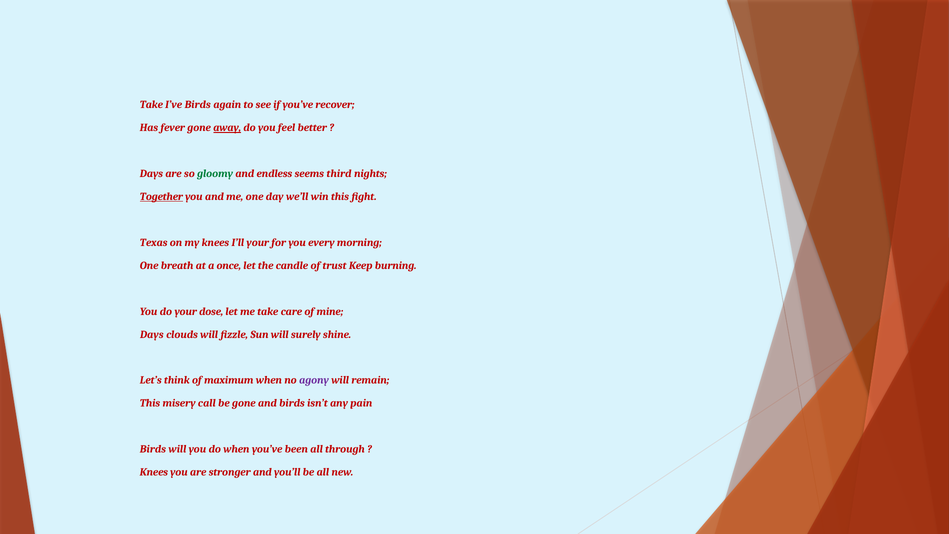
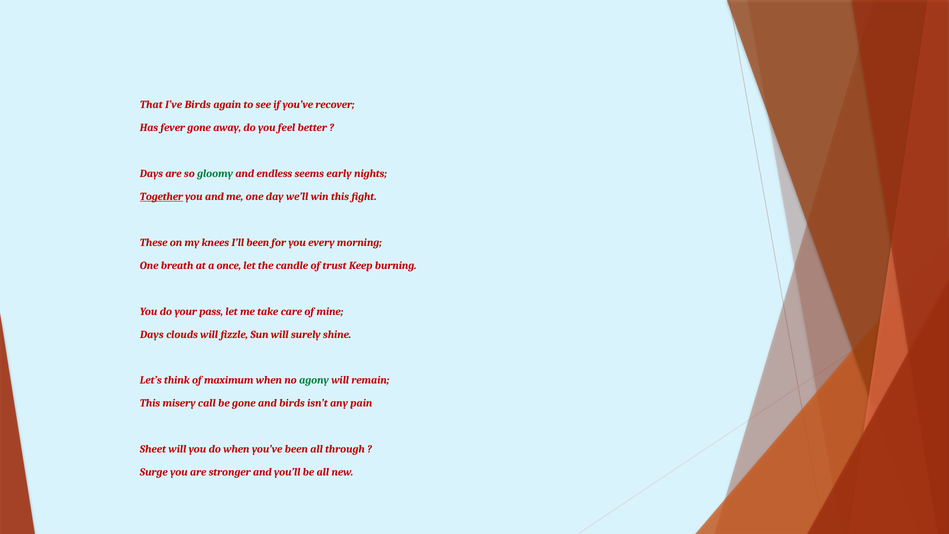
Take: Take -> That (151, 105)
away underline: present -> none (227, 128)
third: third -> early (339, 174)
Texas: Texas -> These (154, 243)
I’ll your: your -> been (258, 243)
dose: dose -> pass (211, 311)
agony colour: purple -> green (314, 380)
Birds: Birds -> Sheet (153, 449)
Knees: Knees -> Surge (154, 472)
